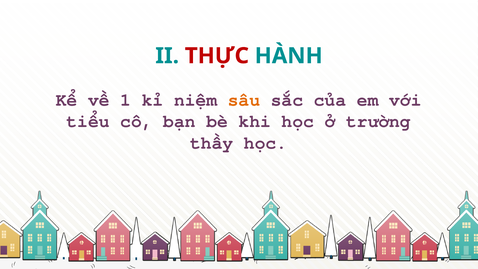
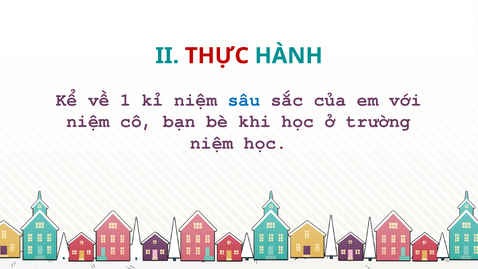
sâu colour: orange -> blue (244, 100)
tiểu: tiểu -> niệm (88, 121)
thầy: thầy -> niệm (212, 143)
